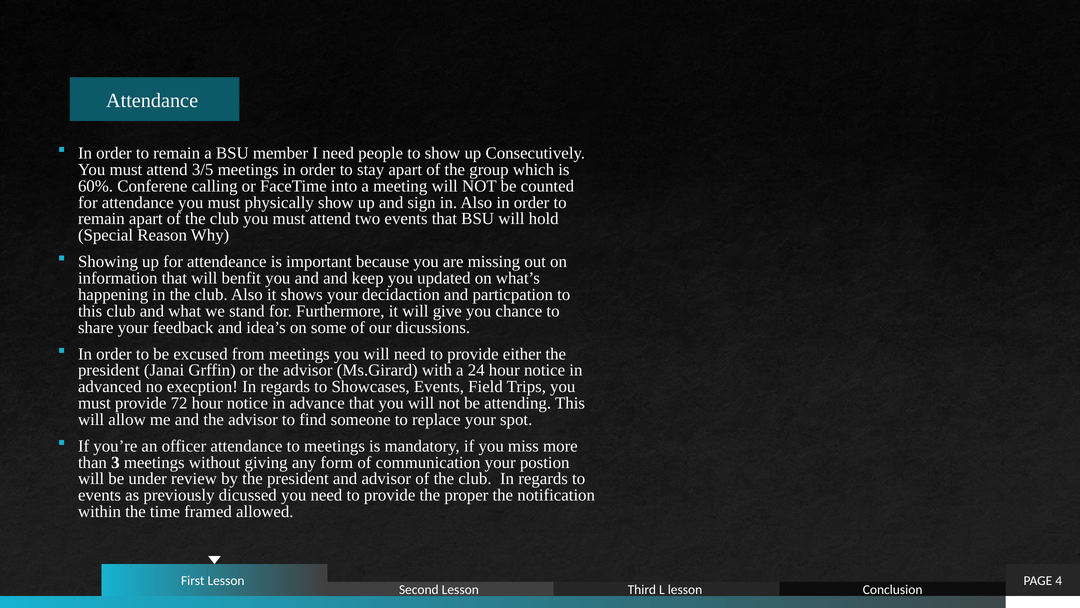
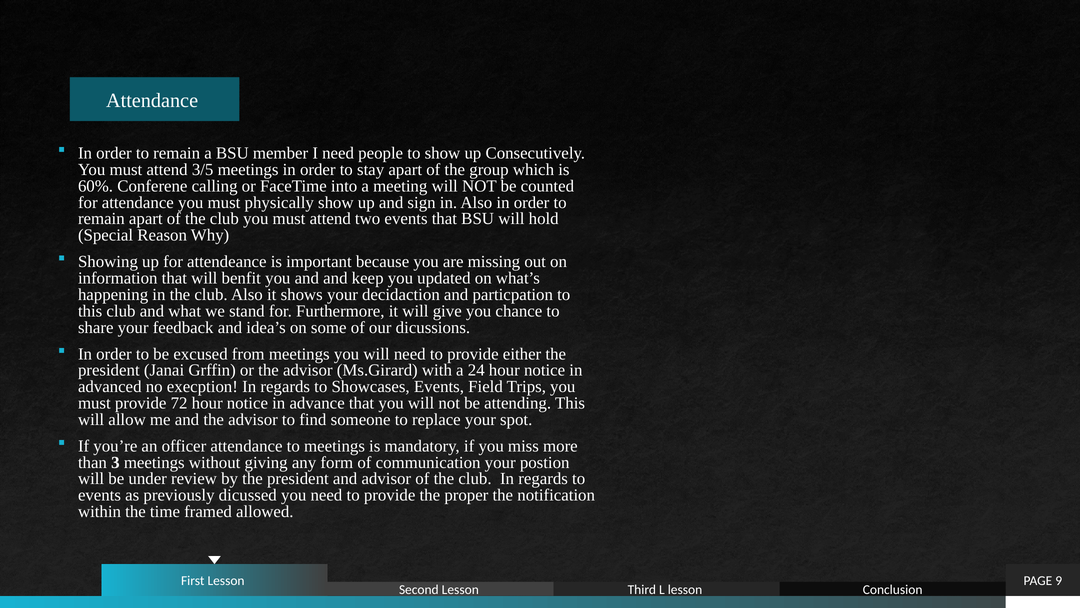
4: 4 -> 9 (1059, 580)
